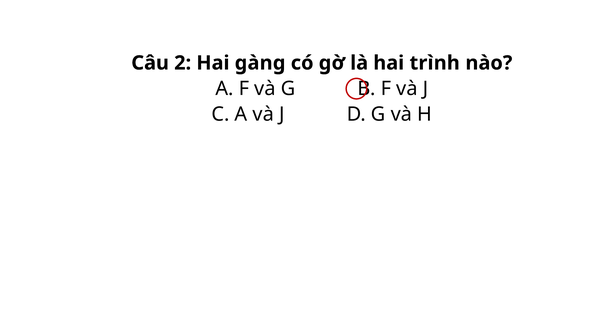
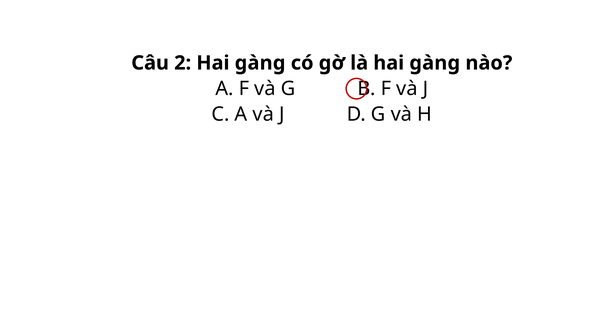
là hai trình: trình -> gàng (435, 63)
